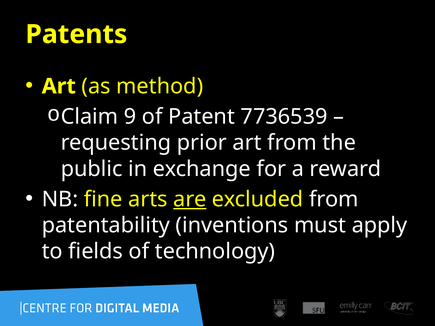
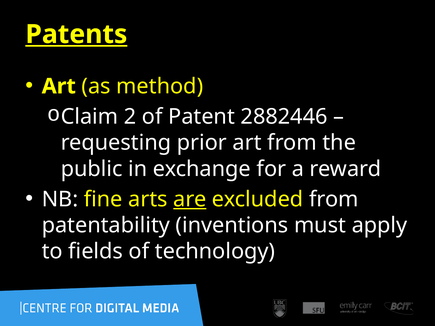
Patents underline: none -> present (76, 34)
9: 9 -> 2 (130, 117)
7736539: 7736539 -> 2882446 (284, 117)
